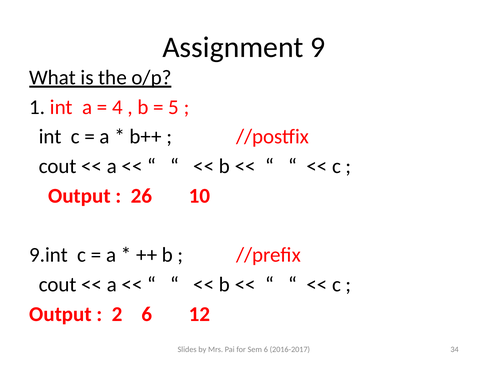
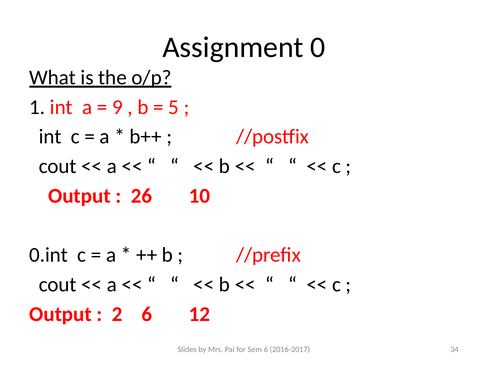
9: 9 -> 0 (318, 47)
4: 4 -> 9 (117, 107)
9.int: 9.int -> 0.int (49, 255)
